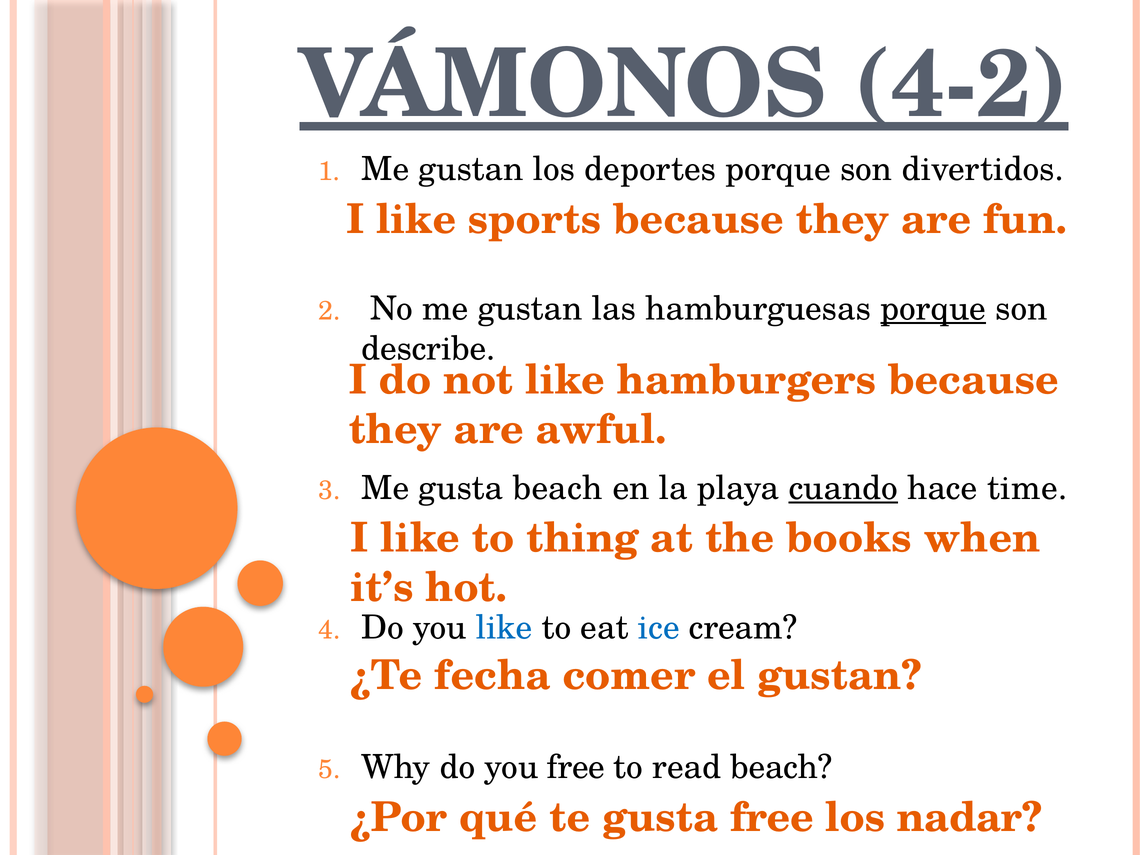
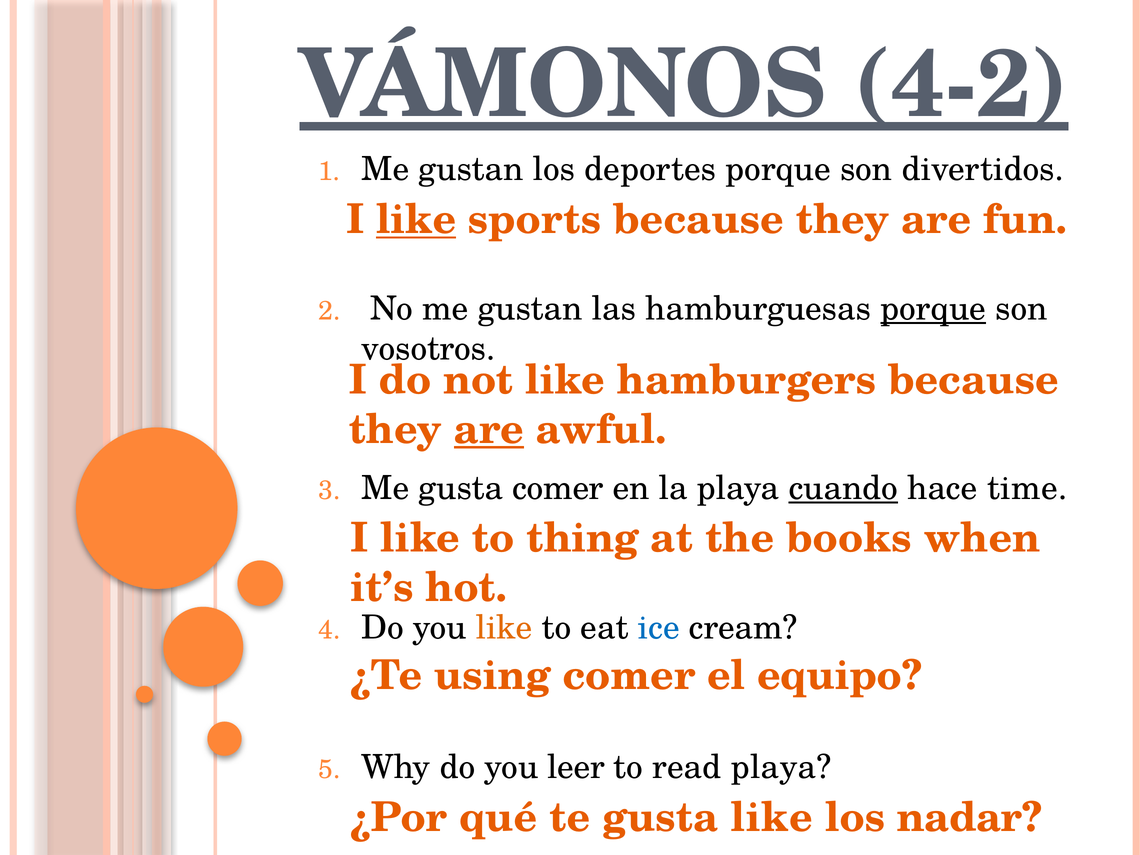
like underline: none -> present (416, 220)
describe: describe -> vosotros (428, 349)
are underline: none -> present (489, 430)
gusta beach: beach -> comer (558, 488)
like colour: blue -> orange (504, 628)
fecha: fecha -> using (493, 676)
el gustan: gustan -> equipo (840, 676)
you free: free -> leer (576, 768)
read beach: beach -> playa (781, 768)
gusta free: free -> like (772, 818)
